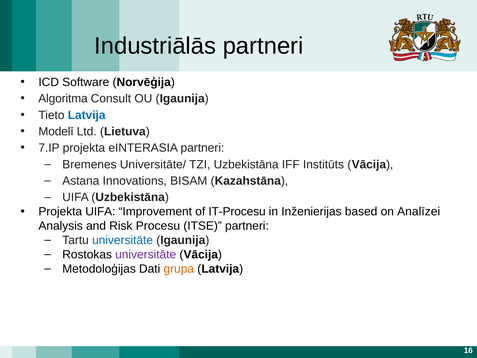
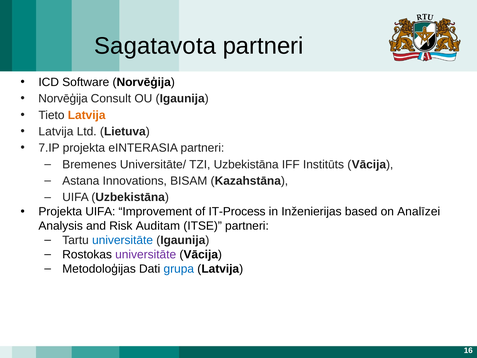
Industriālās: Industriālās -> Sagatavota (155, 46)
Algoritma: Algoritma -> Norvēģija (63, 99)
Latvija colour: blue -> orange (87, 115)
Modelī: Modelī -> Latvija (56, 131)
IT-Procesu: IT-Procesu -> IT-Process (237, 212)
Procesu: Procesu -> Auditam (158, 226)
grupa colour: orange -> blue (179, 269)
